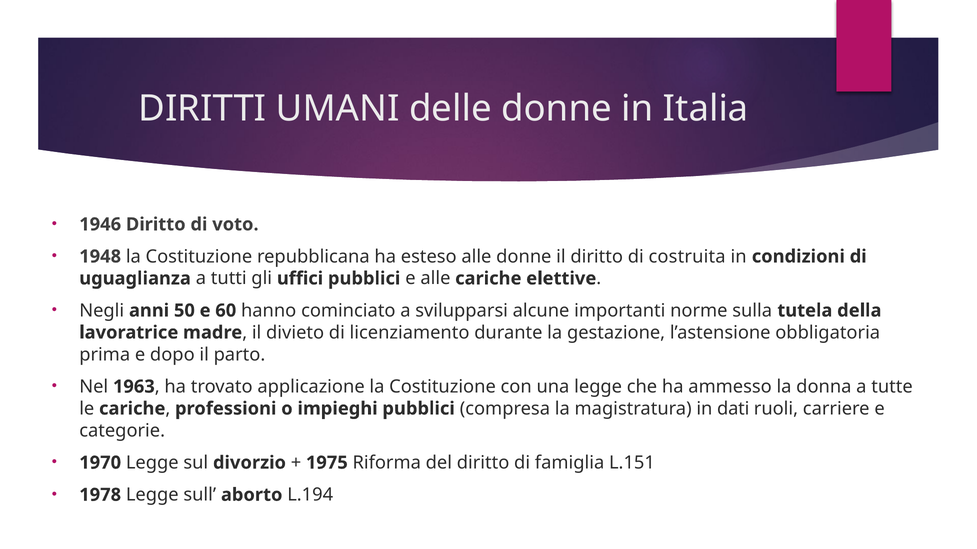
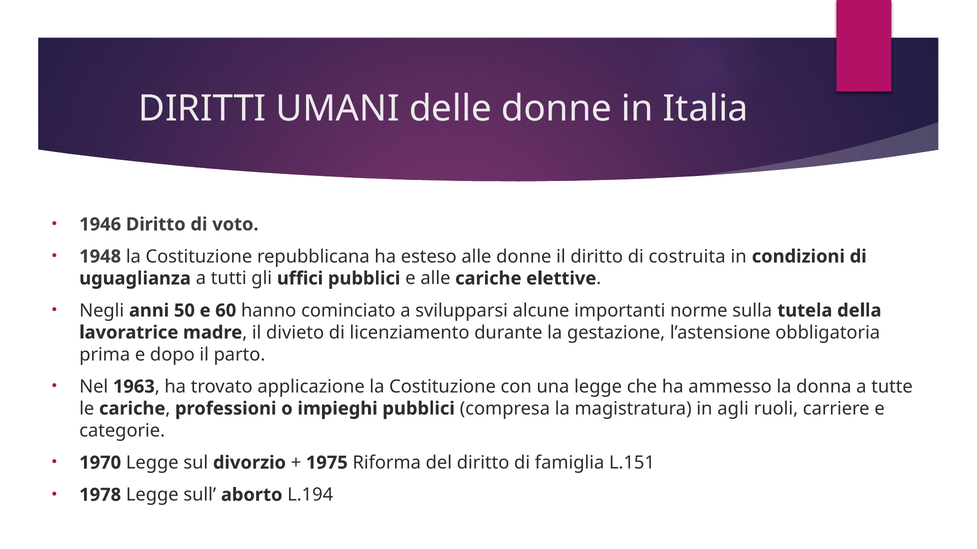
dati: dati -> agli (733, 409)
